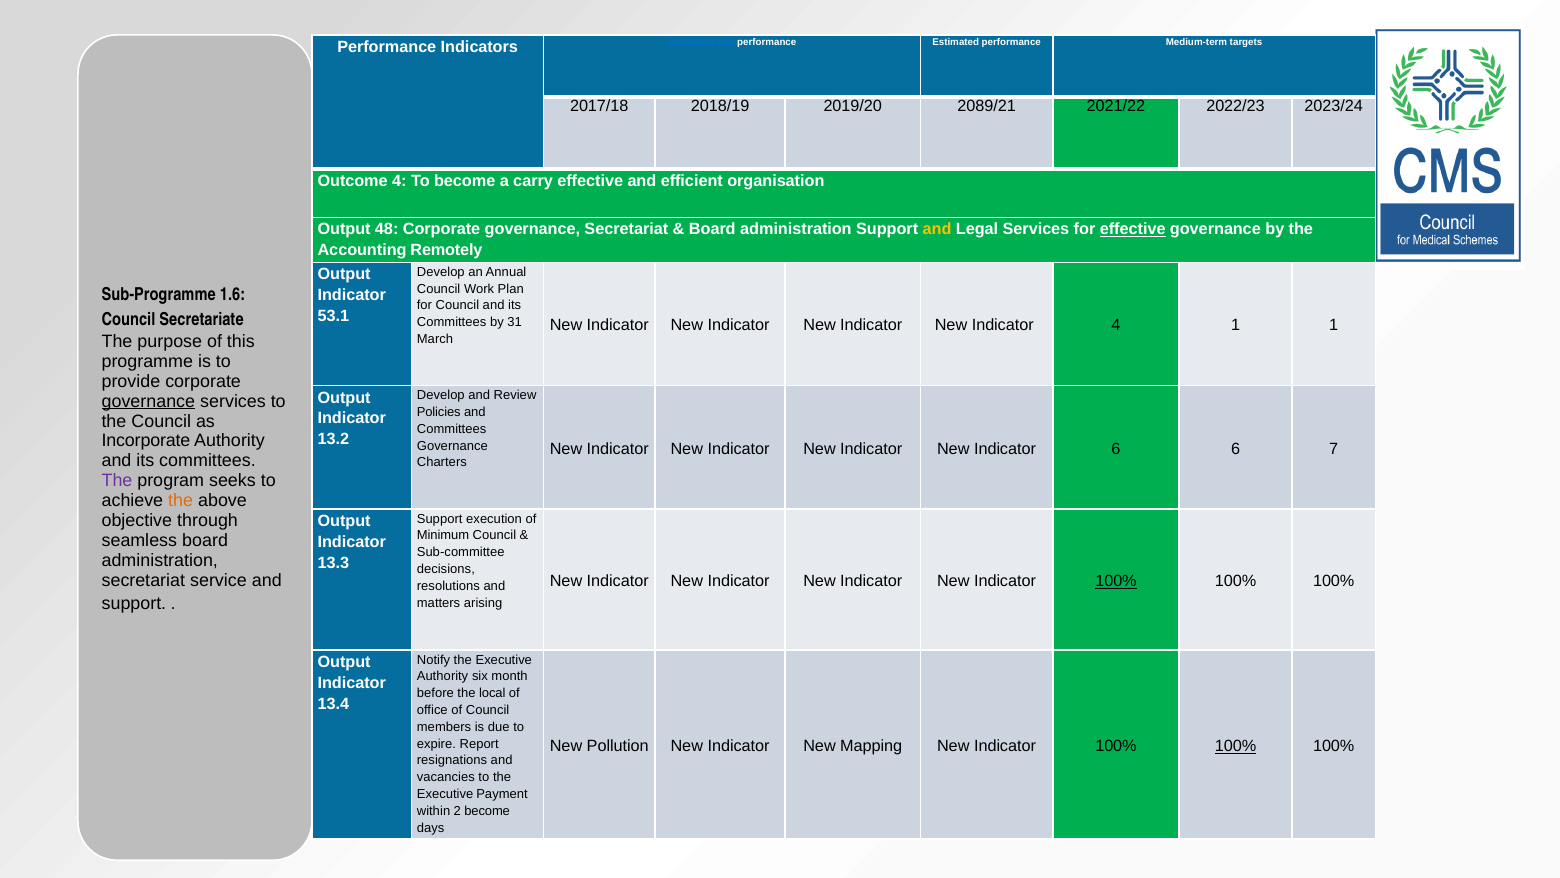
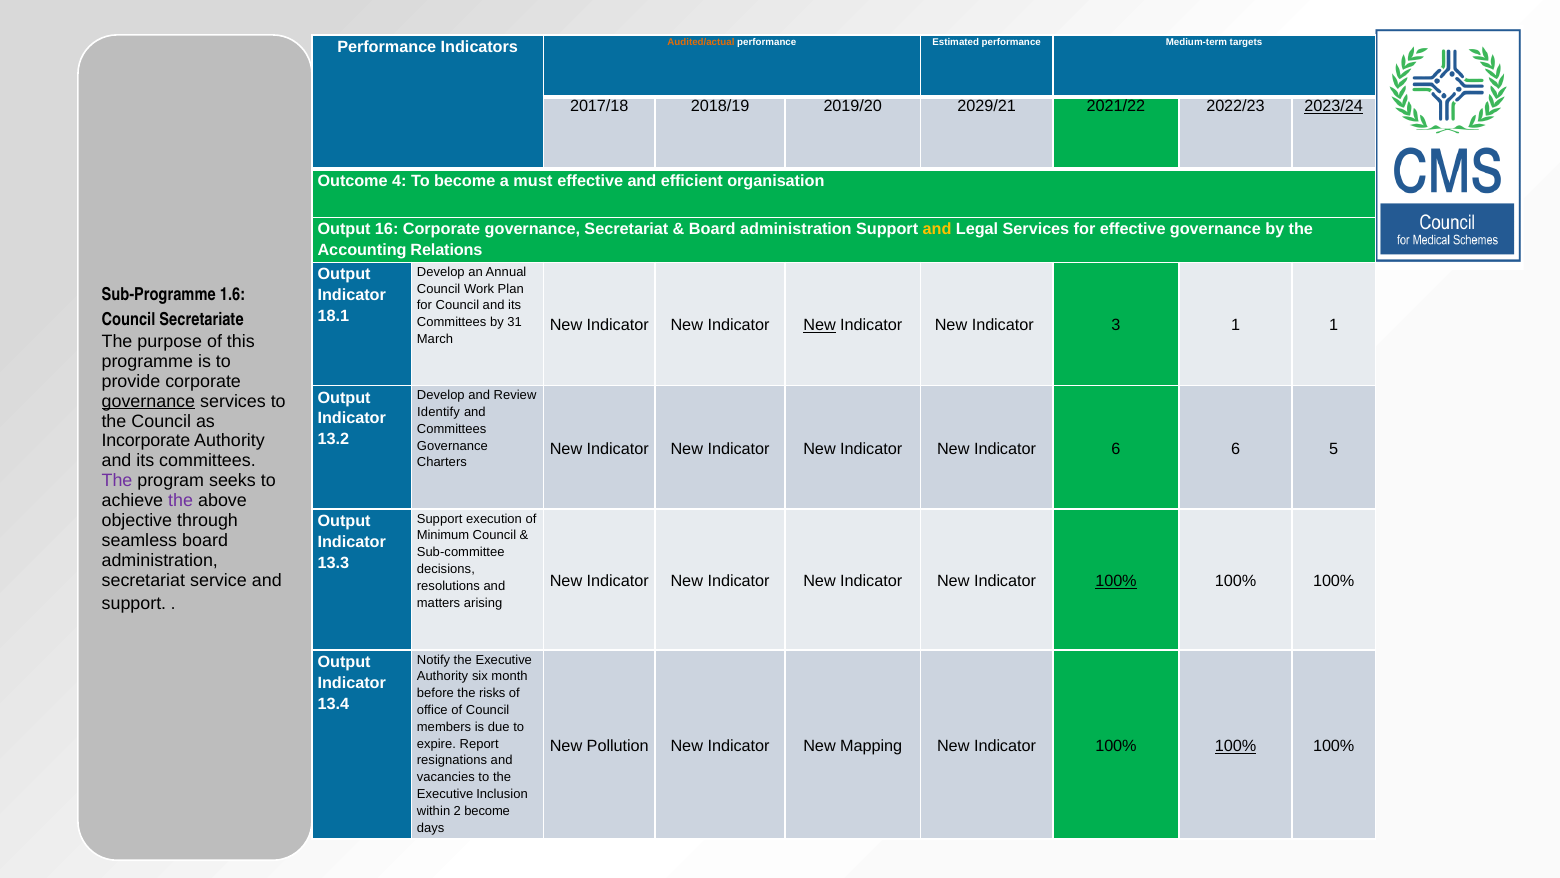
Audited/actual colour: blue -> orange (701, 42)
2089/21: 2089/21 -> 2029/21 (987, 106)
2023/24 underline: none -> present (1334, 106)
carry: carry -> must (533, 181)
48: 48 -> 16 (387, 229)
effective underline: present -> none (1133, 229)
Remotely: Remotely -> Relations (446, 250)
53.1: 53.1 -> 18.1 (333, 316)
New underline: none -> present (820, 325)
Indicator 4: 4 -> 3 (1116, 325)
Policies: Policies -> Identify (439, 412)
7: 7 -> 5 (1334, 449)
the colour: orange -> purple (181, 501)
local: local -> risks (492, 693)
Payment: Payment -> Inclusion (502, 794)
